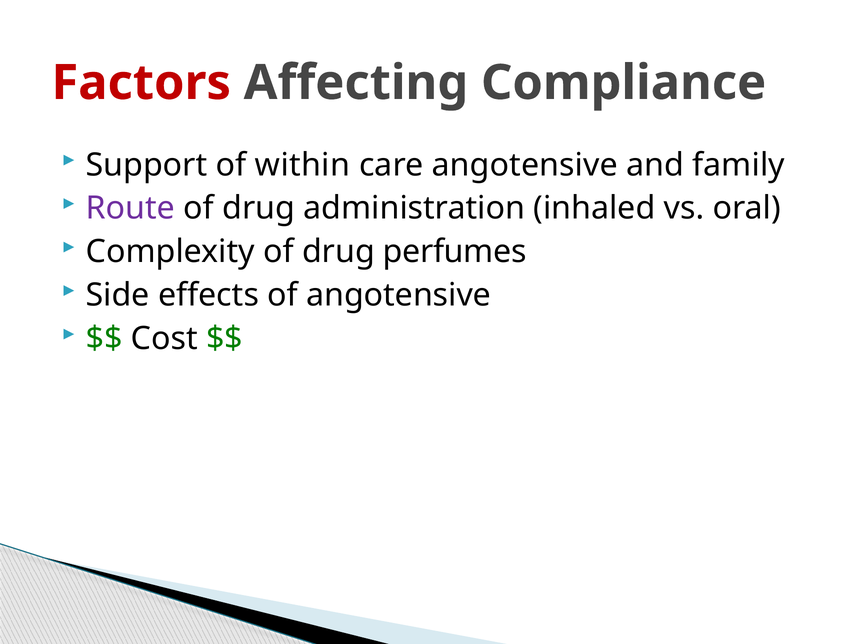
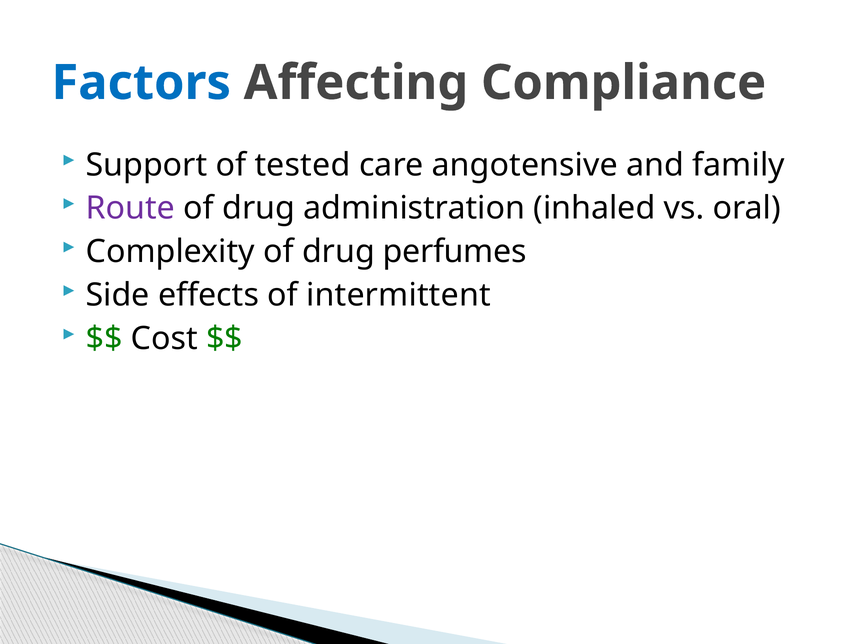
Factors colour: red -> blue (141, 83)
within: within -> tested (303, 165)
of angotensive: angotensive -> intermittent (398, 295)
